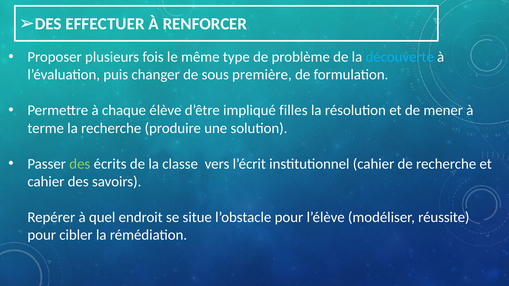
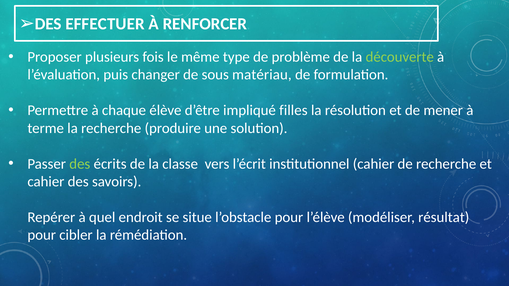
découverte colour: light blue -> light green (400, 57)
première: première -> matériau (262, 75)
réussite: réussite -> résultat (444, 217)
